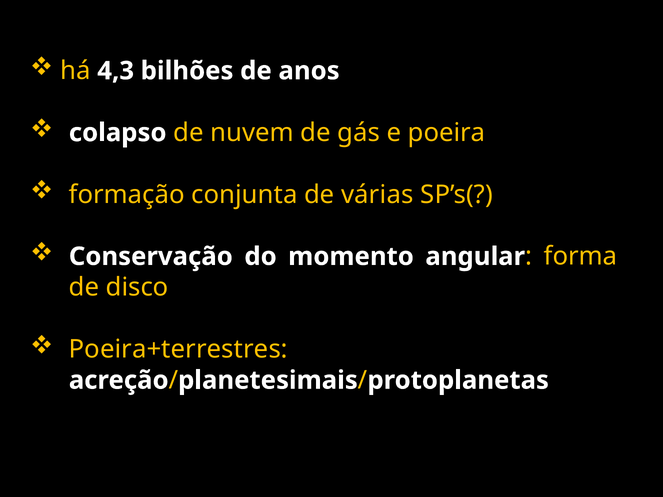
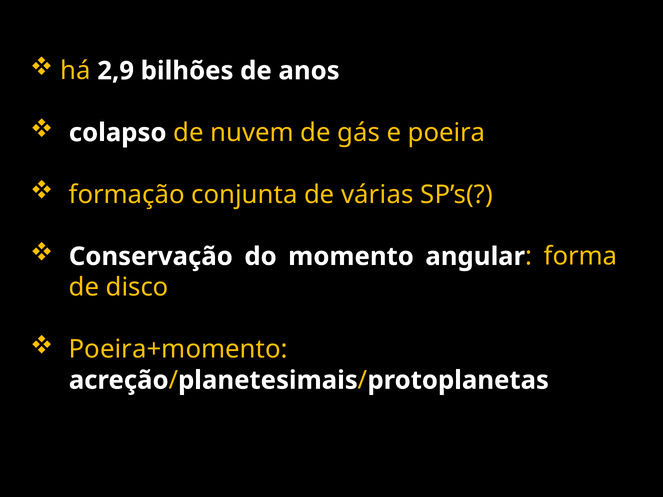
4,3: 4,3 -> 2,9 (116, 71)
Poeira+terrestres: Poeira+terrestres -> Poeira+momento (178, 349)
